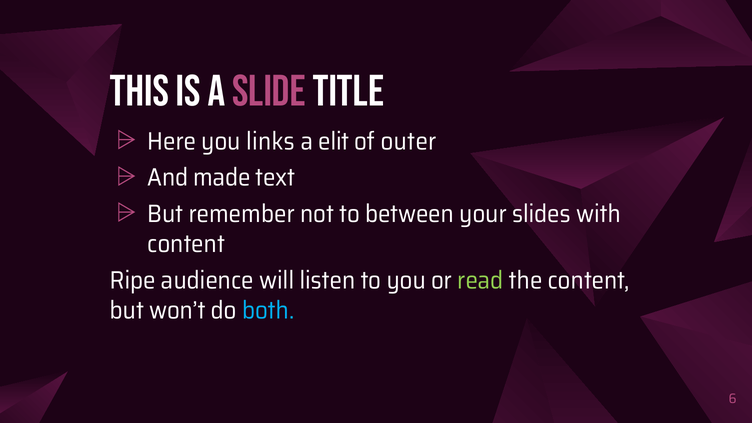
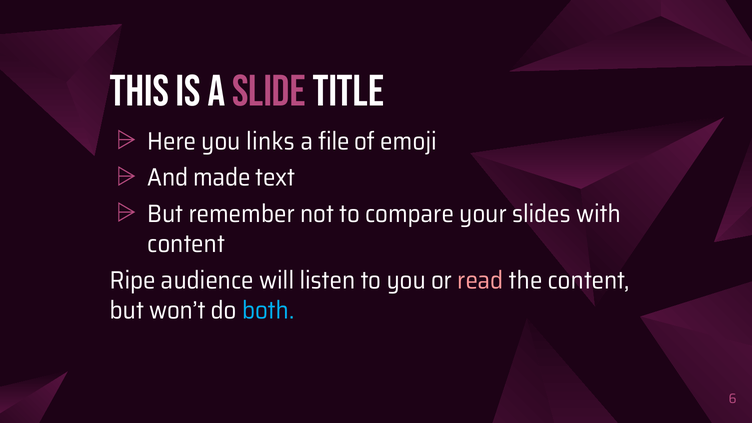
elit: elit -> file (334, 141)
outer: outer -> emoji (409, 141)
between: between -> compare (410, 214)
read colour: light green -> pink (480, 280)
